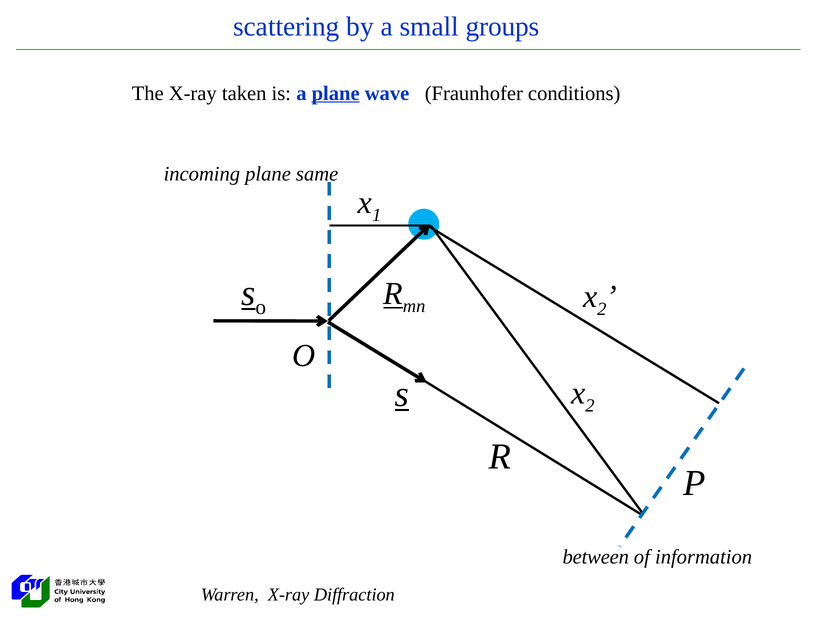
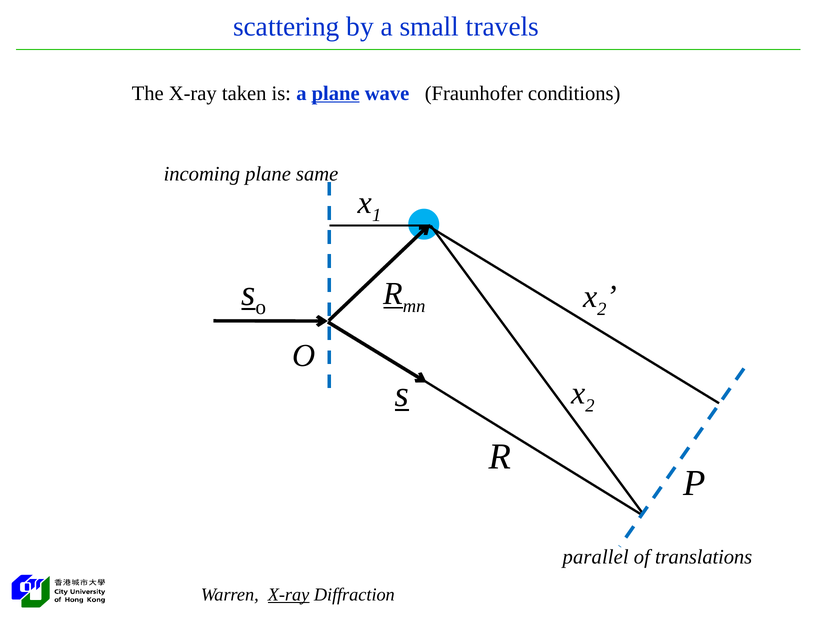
groups: groups -> travels (502, 26)
between: between -> parallel (596, 556)
information: information -> translations (704, 556)
X-ray underline: none -> present (289, 594)
